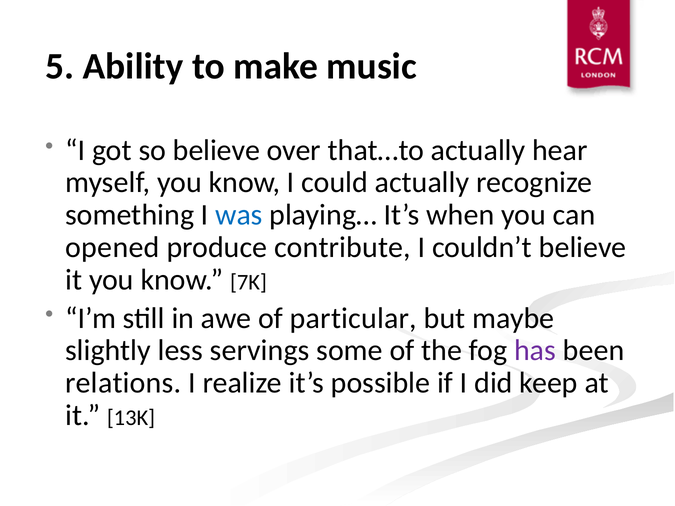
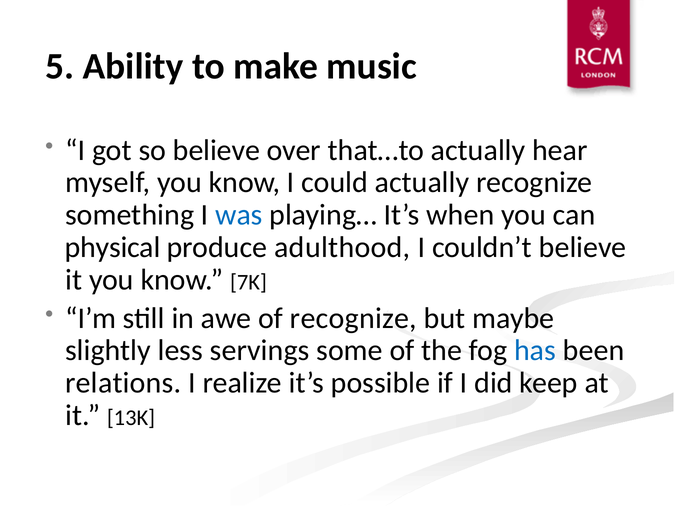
opened: opened -> physical (113, 247)
contribute: contribute -> adulthood (342, 247)
of particular: particular -> recognize (353, 318)
has colour: purple -> blue (535, 351)
